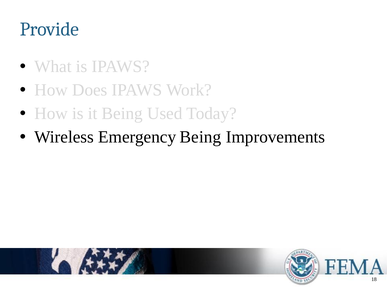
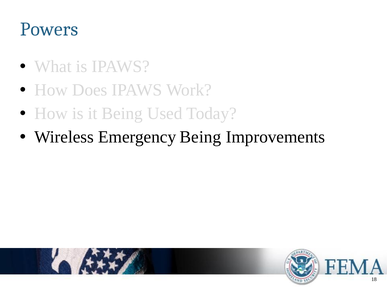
Provide: Provide -> Powers (49, 29)
